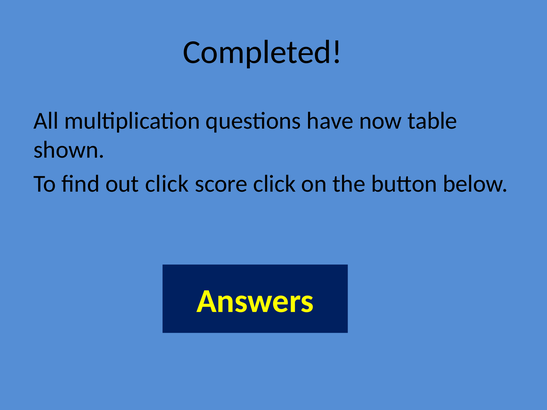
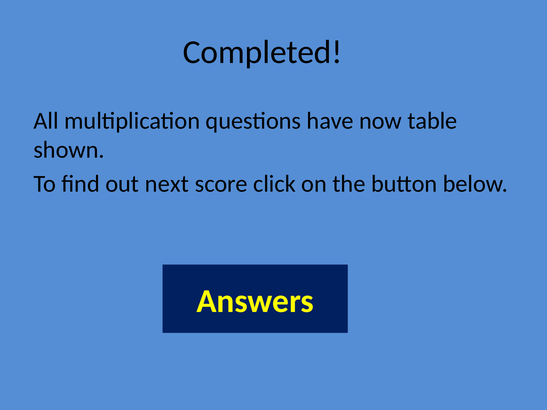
out click: click -> next (167, 184)
